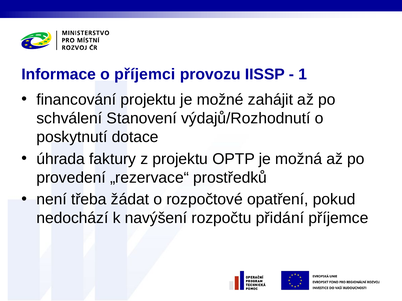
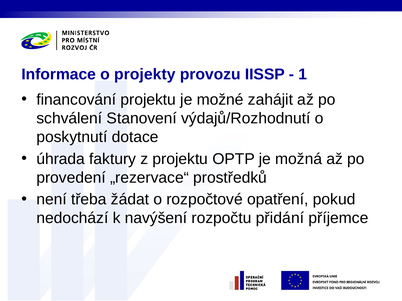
příjemci: příjemci -> projekty (145, 75)
